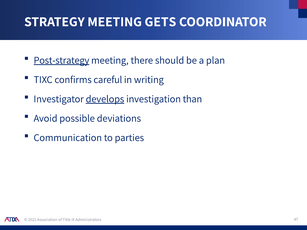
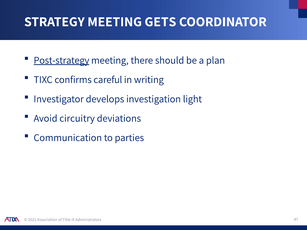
develops underline: present -> none (105, 99)
than: than -> light (192, 99)
possible: possible -> circuitry (77, 118)
